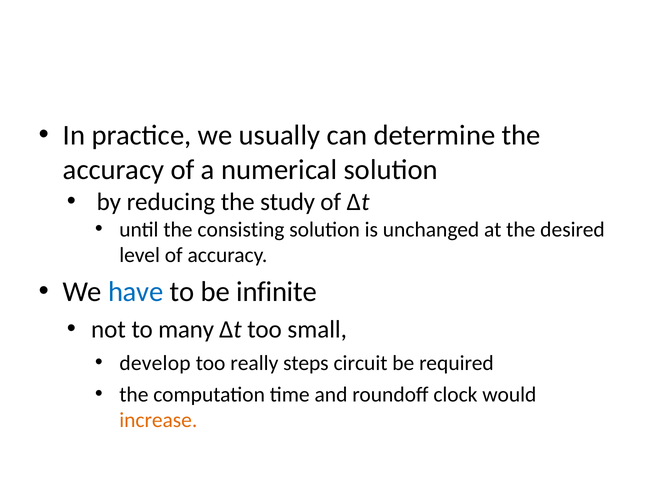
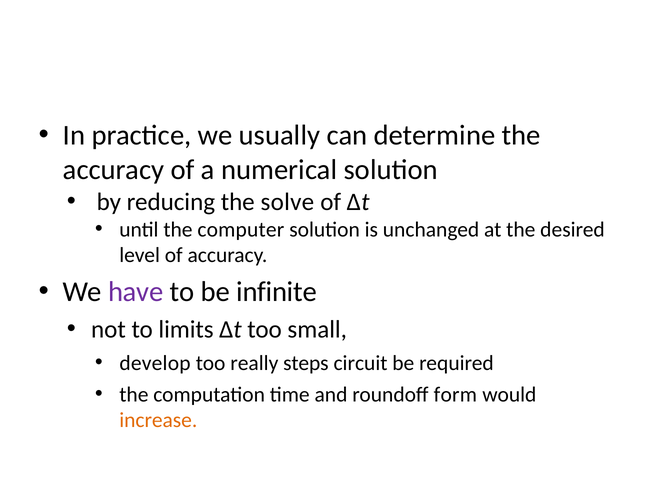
study: study -> solve (287, 202)
consisting: consisting -> computer (241, 229)
have colour: blue -> purple (136, 292)
many: many -> limits (186, 329)
clock: clock -> form (455, 394)
